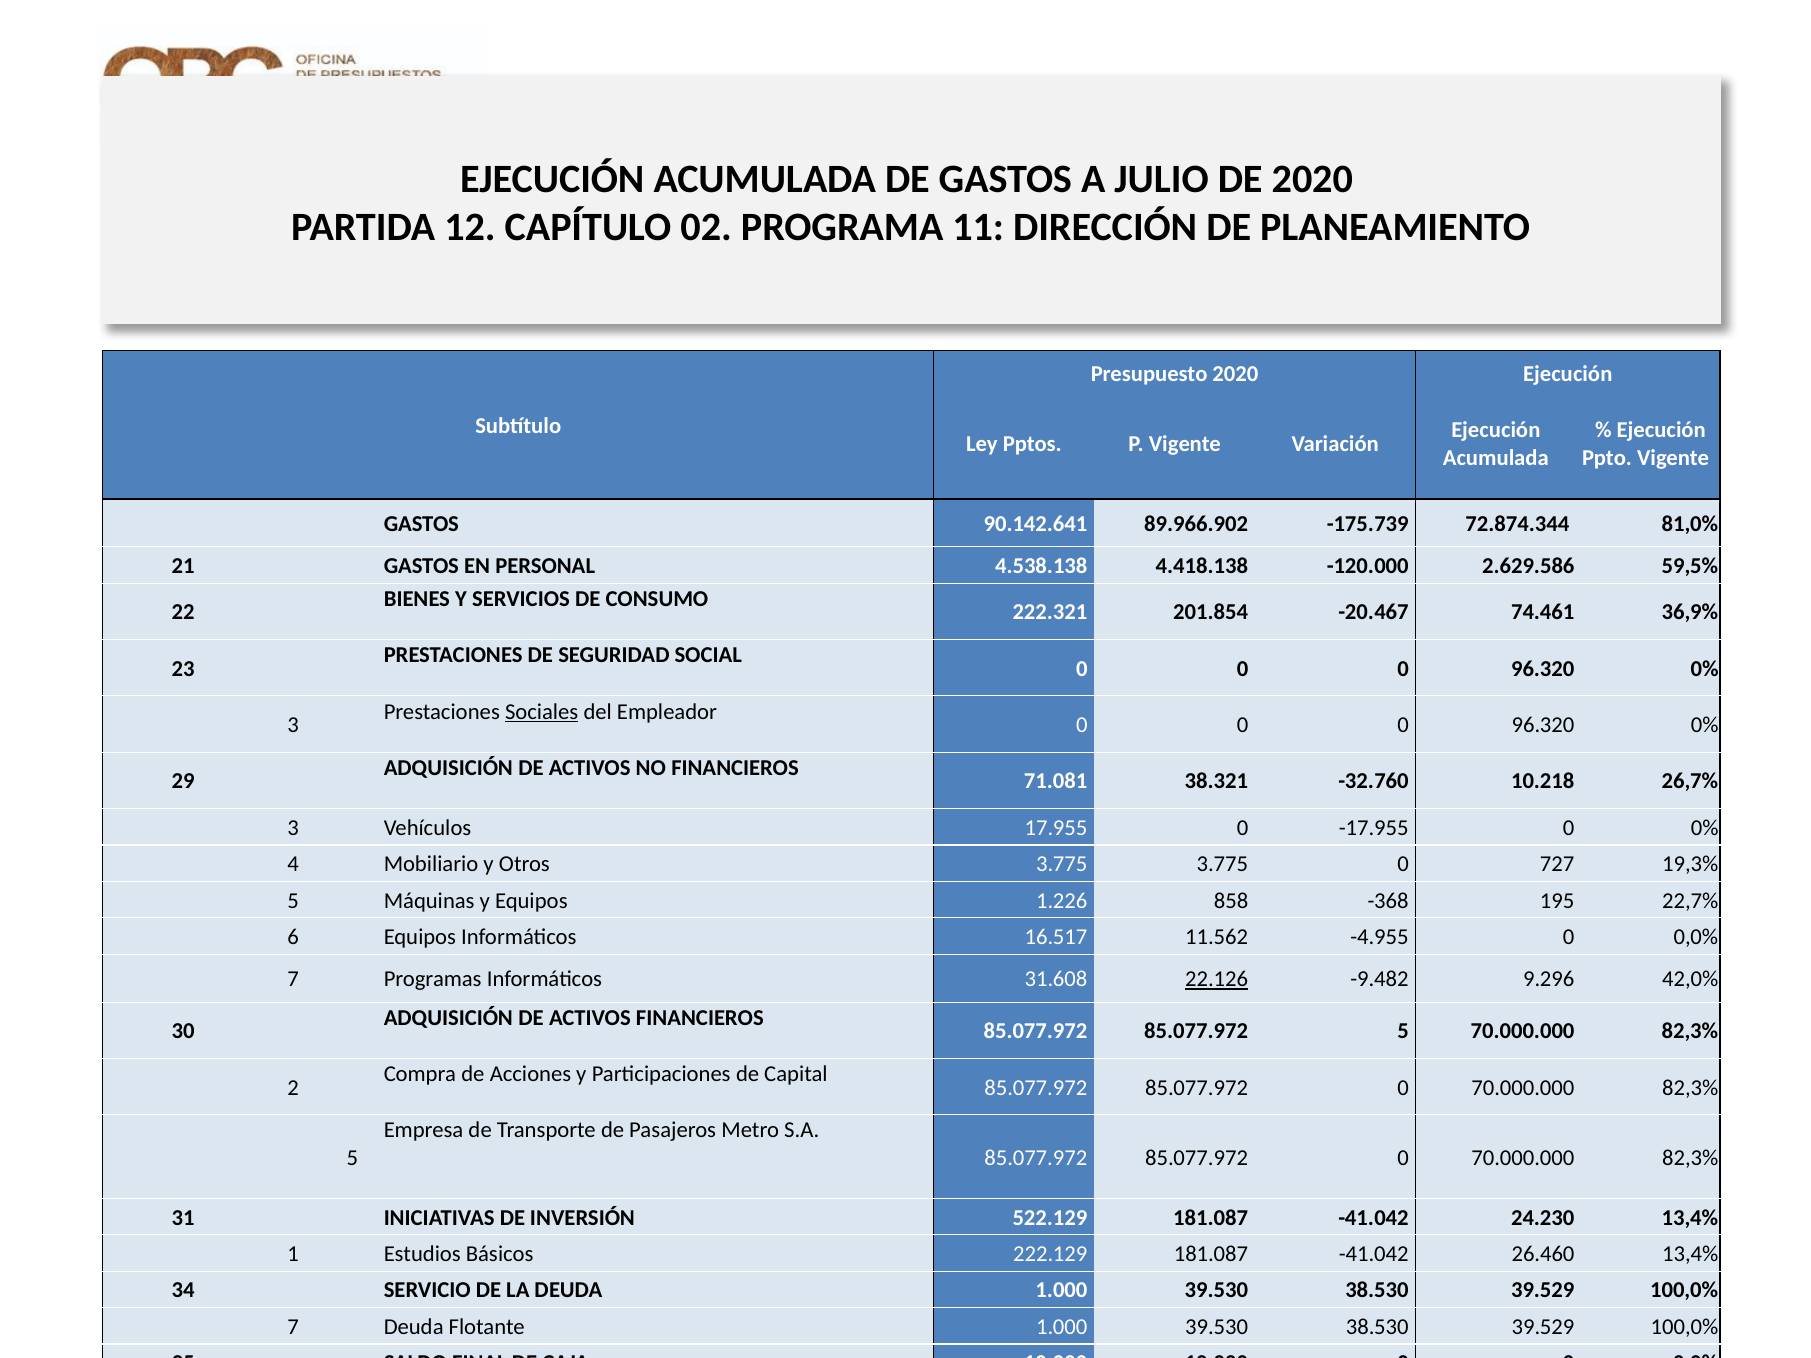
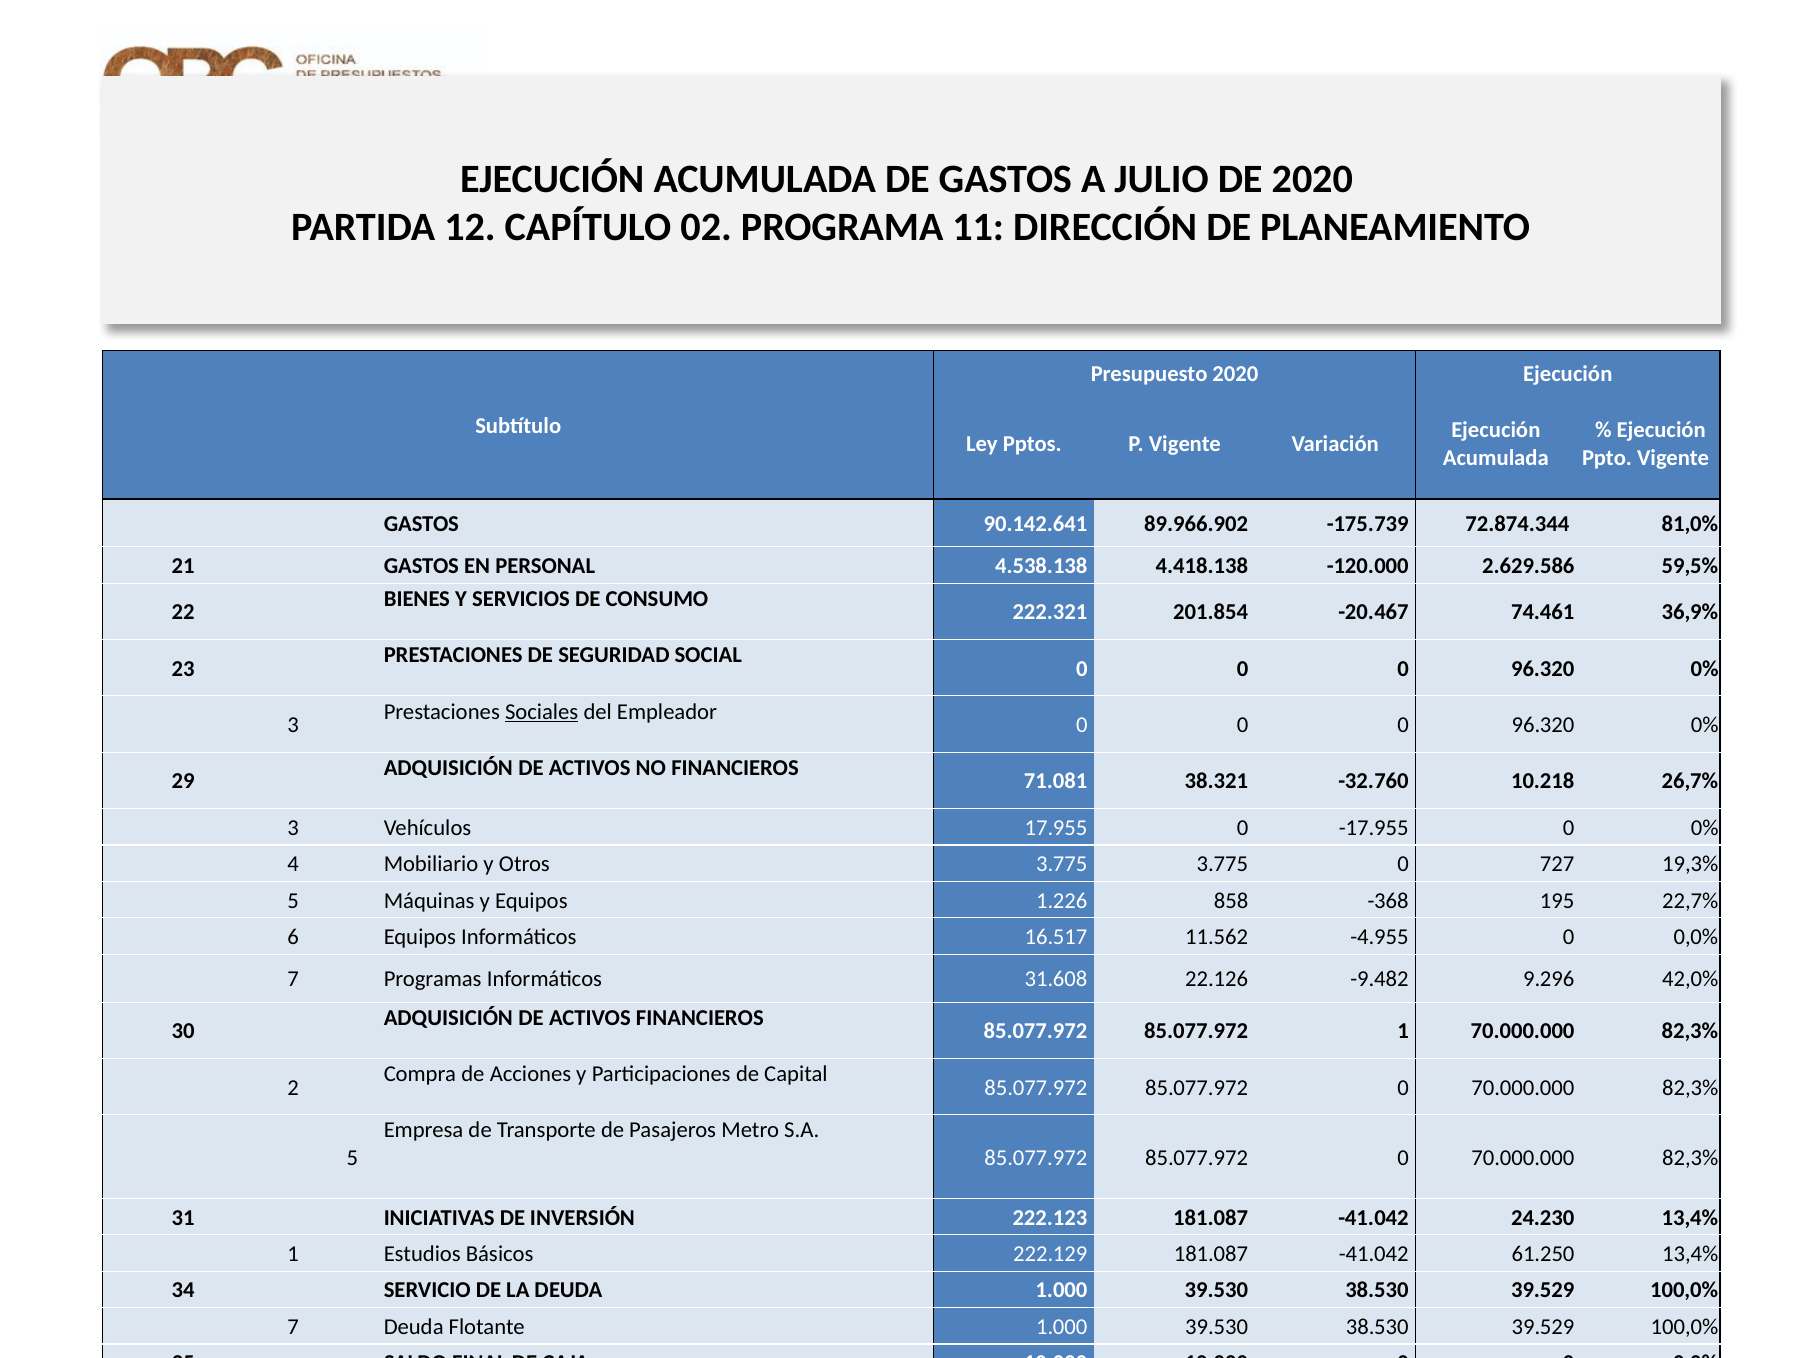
22.126 underline: present -> none (1217, 979)
85.077.972 5: 5 -> 1 (1403, 1031)
522.129: 522.129 -> 222.123 (1050, 1218)
26.460: 26.460 -> 61.250 (1543, 1254)
